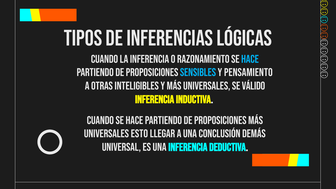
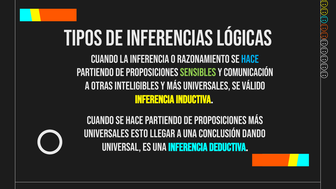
sensibles colour: light blue -> light green (198, 73)
pensamiento: pensamiento -> comunicación (248, 73)
demás: demás -> dando (254, 134)
